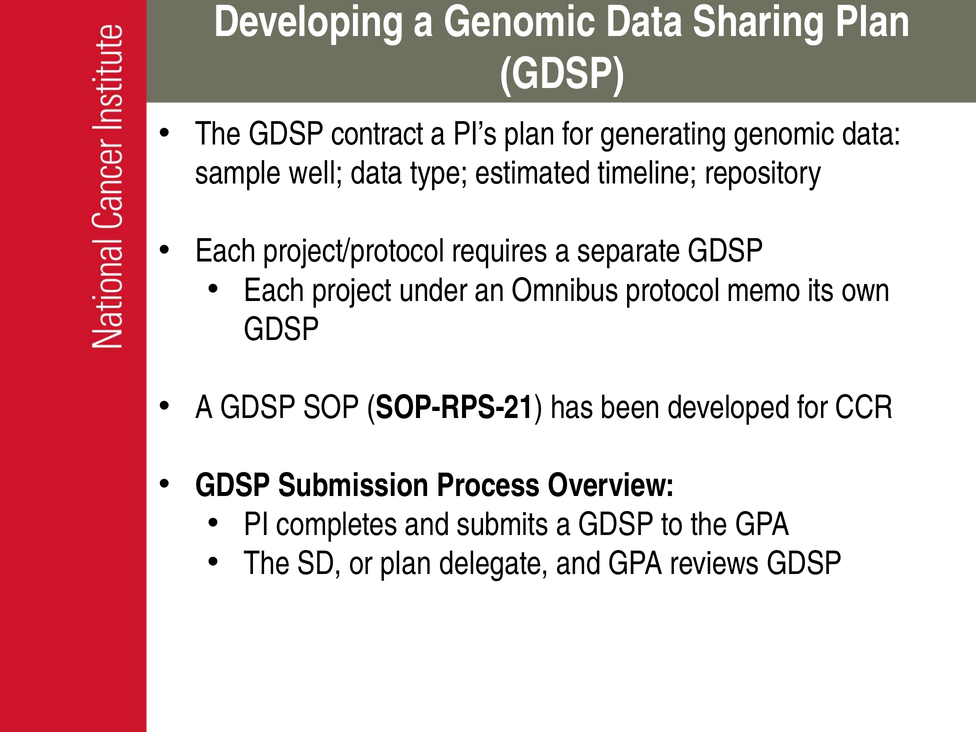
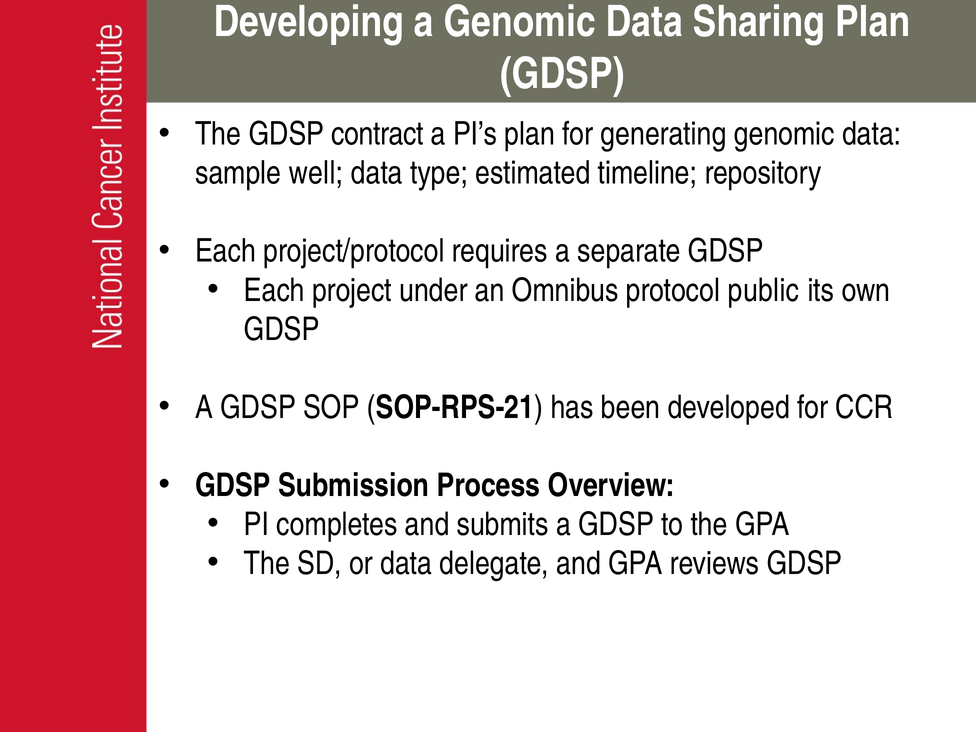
memo: memo -> public (764, 290)
or plan: plan -> data (406, 564)
